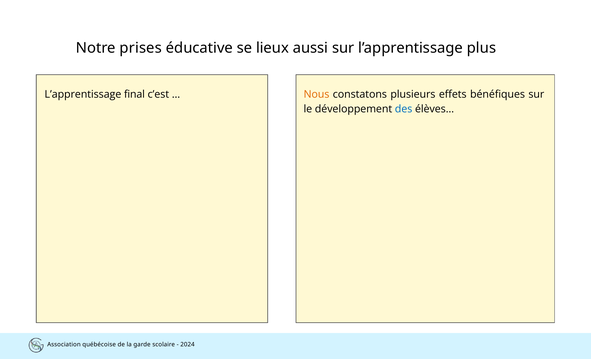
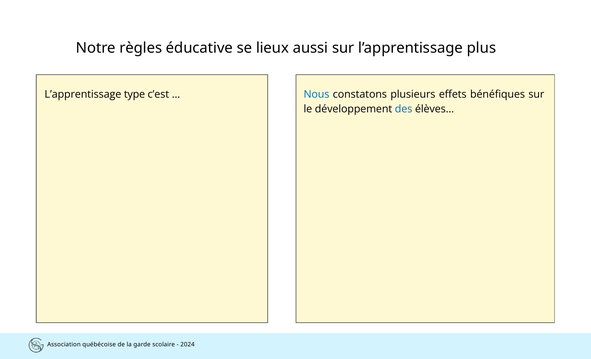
prises: prises -> règles (141, 48)
final: final -> type (134, 94)
Nous colour: orange -> blue (316, 94)
